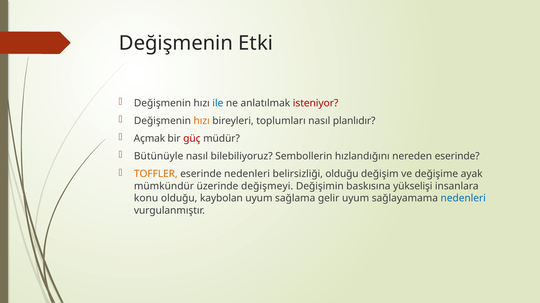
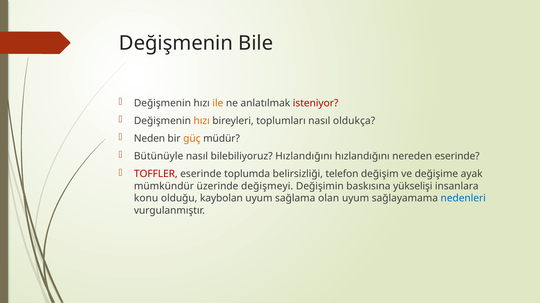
Etki: Etki -> Bile (256, 43)
ile colour: blue -> orange (218, 103)
planlıdır: planlıdır -> oldukça (354, 121)
Açmak: Açmak -> Neden (149, 139)
güç colour: red -> orange (192, 139)
bilebiliyoruz Sembollerin: Sembollerin -> Hızlandığını (304, 157)
TOFFLER colour: orange -> red (156, 174)
eserinde nedenleri: nedenleri -> toplumda (247, 174)
belirsizliği olduğu: olduğu -> telefon (342, 174)
gelir: gelir -> olan (329, 199)
